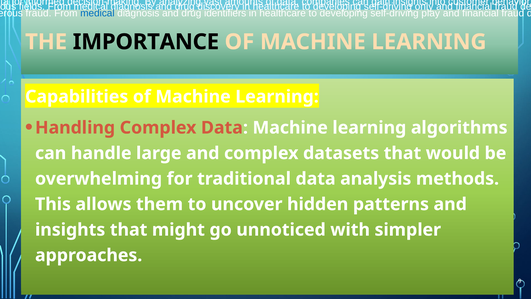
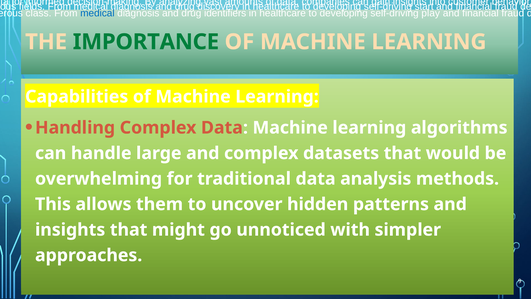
only: only -> start (424, 7)
fraud: fraud -> class (38, 13)
IMPORTANCE colour: black -> green (146, 42)
